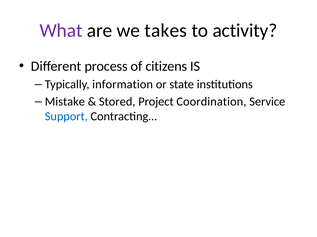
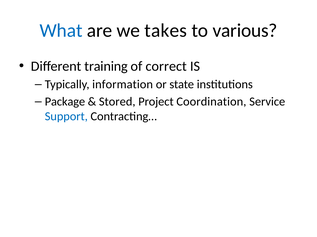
What colour: purple -> blue (61, 31)
activity: activity -> various (245, 31)
process: process -> training (106, 67)
citizens: citizens -> correct (166, 67)
Mistake: Mistake -> Package (65, 102)
